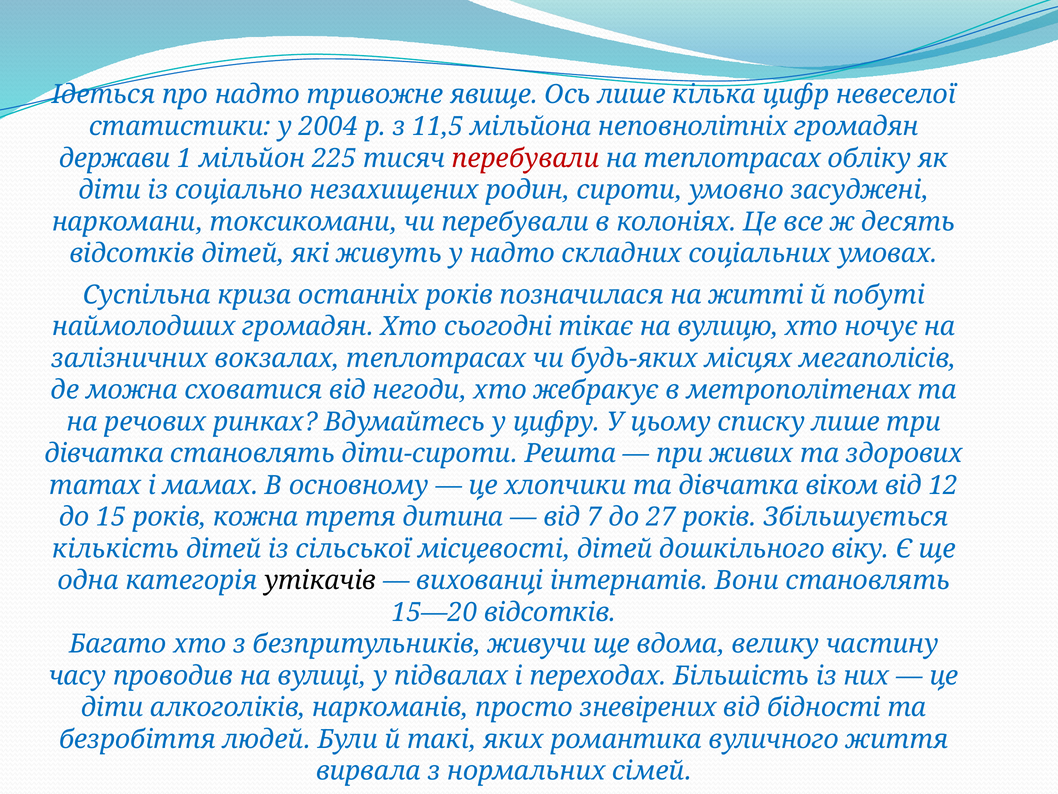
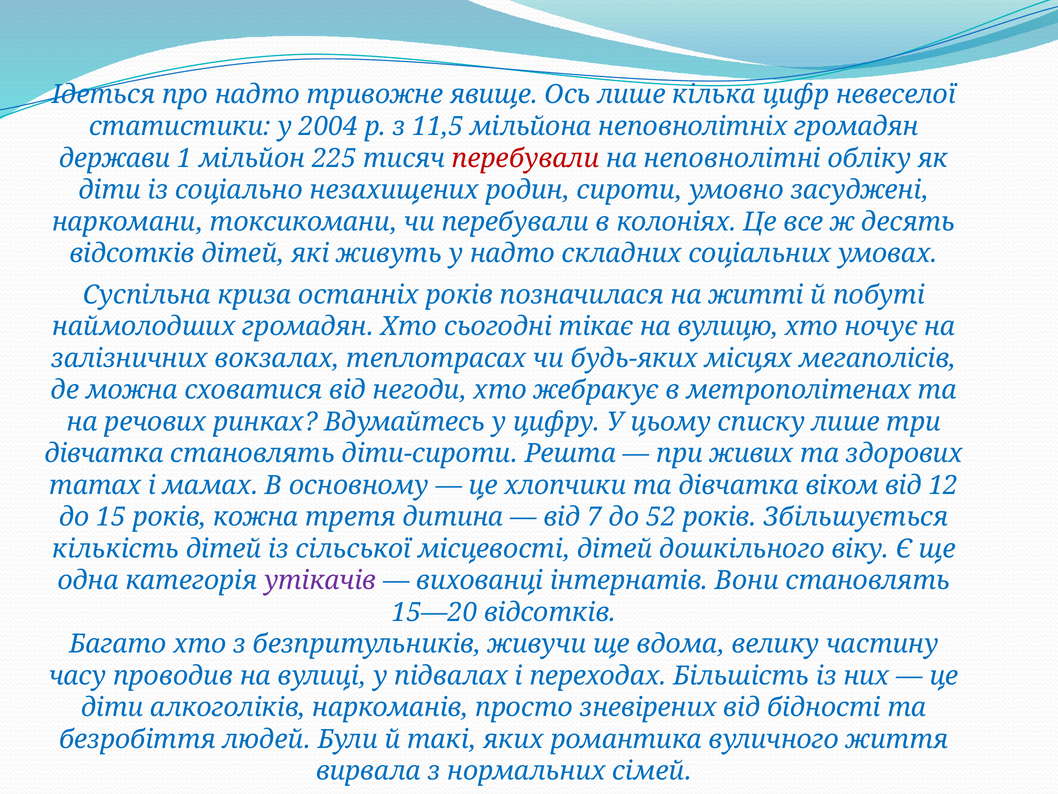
на теплотрасах: теплотрасах -> неповнолітні (732, 158)
27: 27 -> 52 (661, 517)
утікачів colour: black -> purple (320, 580)
